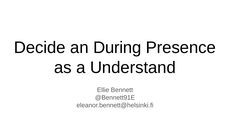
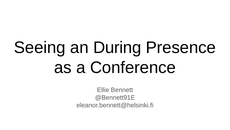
Decide: Decide -> Seeing (40, 47)
Understand: Understand -> Conference (133, 67)
